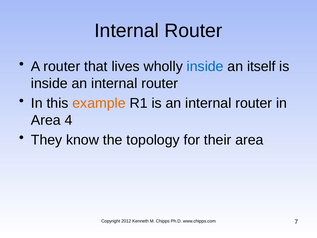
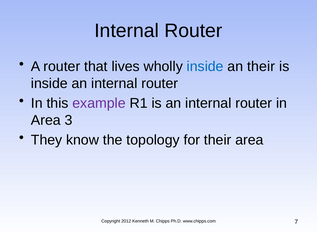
an itself: itself -> their (261, 67)
example colour: orange -> purple (99, 103)
4: 4 -> 3 (69, 120)
